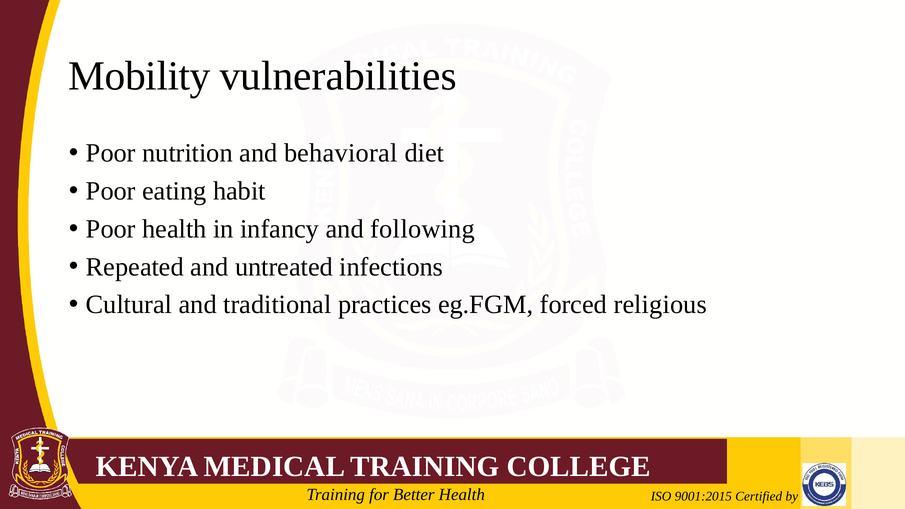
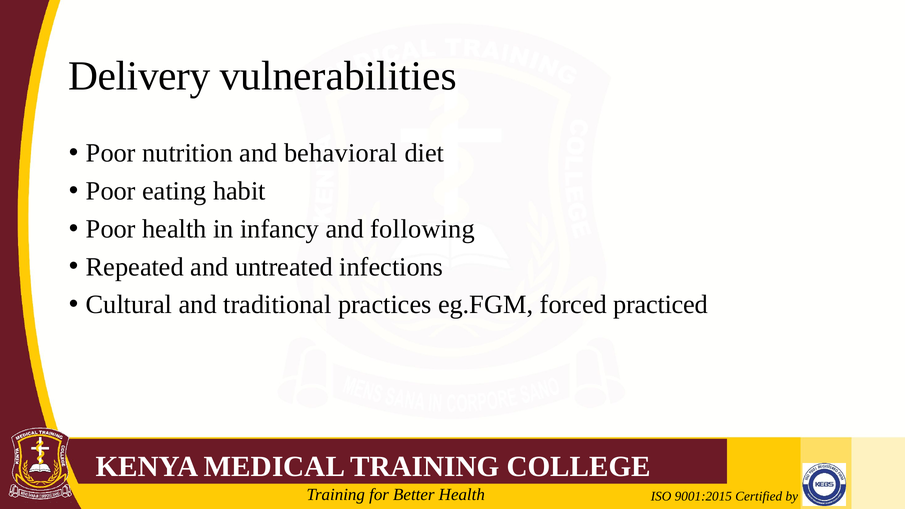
Mobility: Mobility -> Delivery (139, 76)
religious: religious -> practiced (660, 305)
